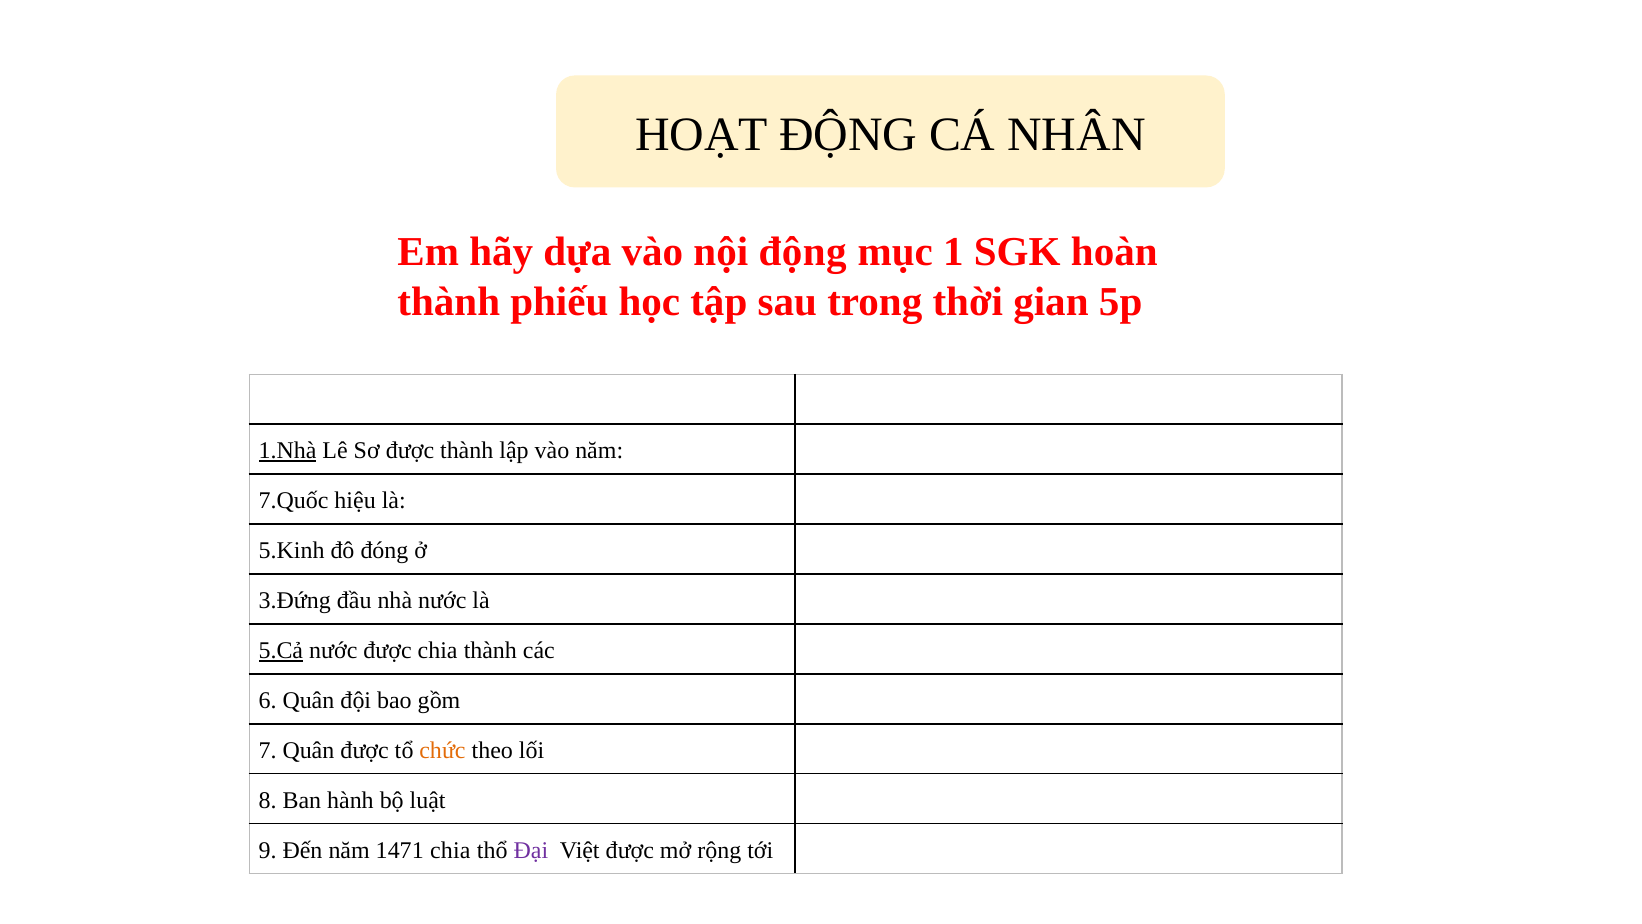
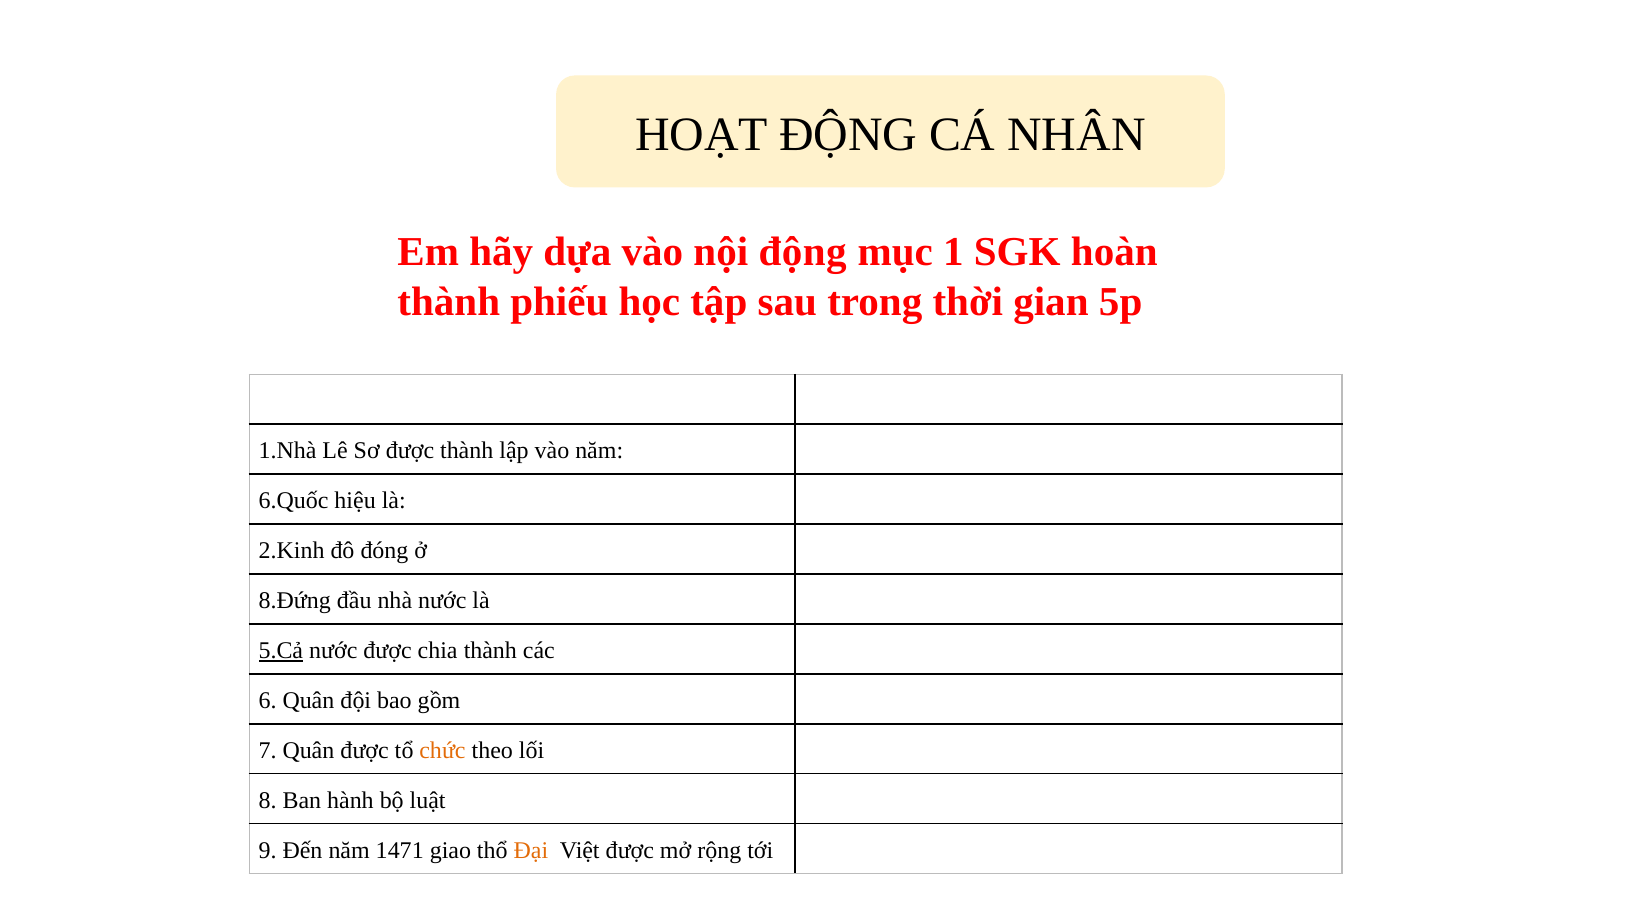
1.Nhà underline: present -> none (288, 451)
7.Quốc: 7.Quốc -> 6.Quốc (294, 500)
5.Kinh: 5.Kinh -> 2.Kinh (292, 550)
3.Đứng: 3.Đứng -> 8.Đứng (295, 600)
1471 chia: chia -> giao (450, 850)
Đại colour: purple -> orange (531, 850)
